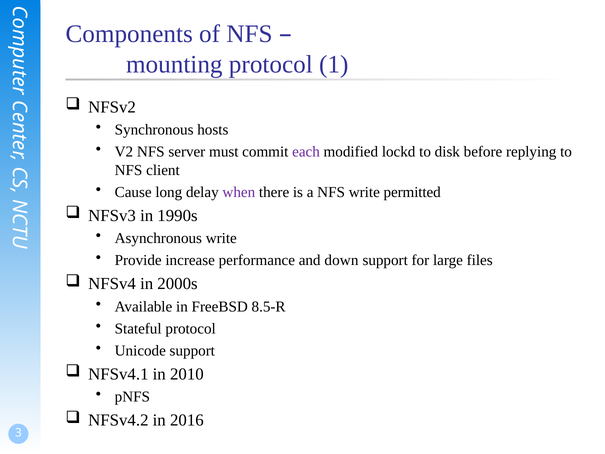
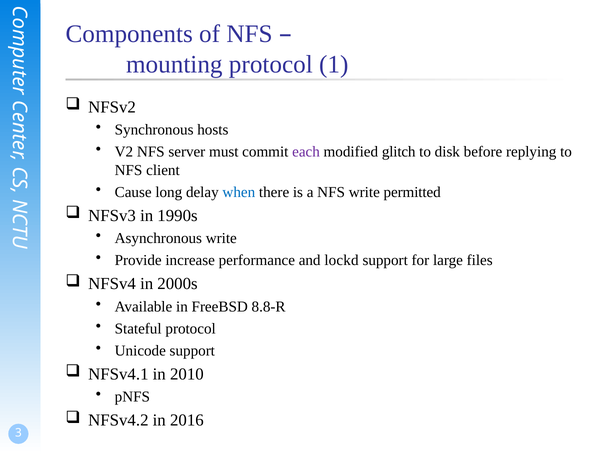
lockd: lockd -> glitch (399, 152)
when colour: purple -> blue (239, 192)
down: down -> lockd (341, 260)
8.5-R: 8.5-R -> 8.8-R (269, 306)
